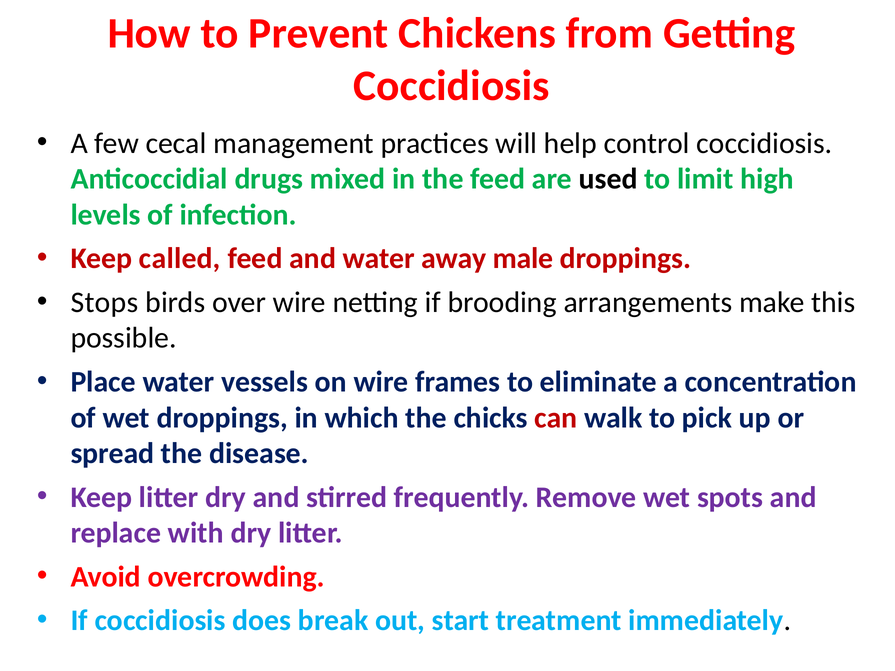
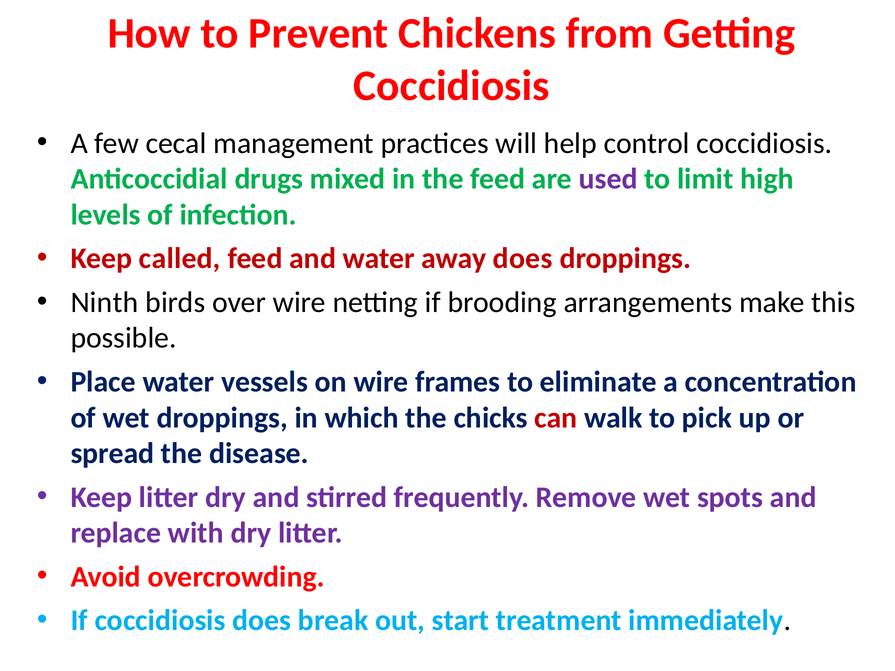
used colour: black -> purple (608, 179)
away male: male -> does (523, 259)
Stops: Stops -> Ninth (105, 302)
